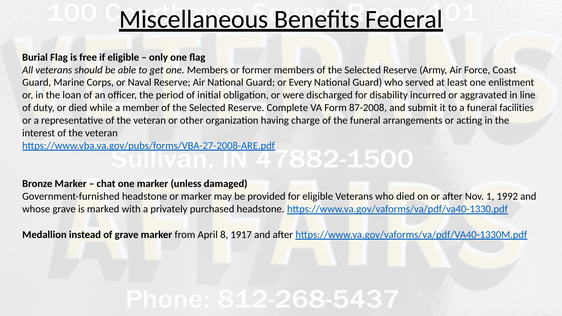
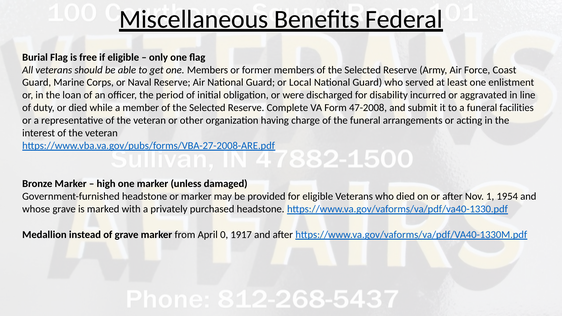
Every: Every -> Local (300, 83)
87-2008: 87-2008 -> 47-2008 (368, 108)
chat: chat -> high (106, 184)
1992: 1992 -> 1954 (507, 197)
8: 8 -> 0 (224, 235)
